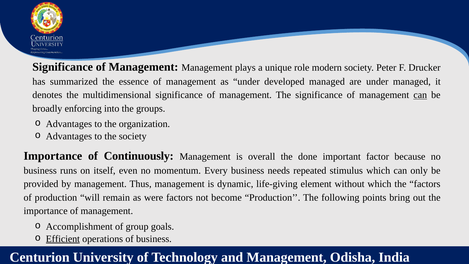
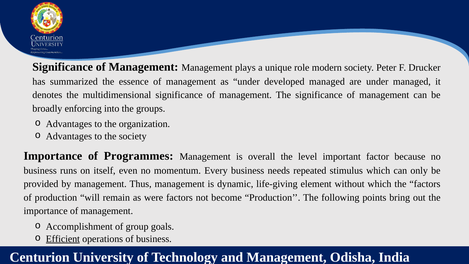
can underline: present -> none (420, 95)
Continuously: Continuously -> Programmes (139, 156)
done: done -> level (308, 156)
